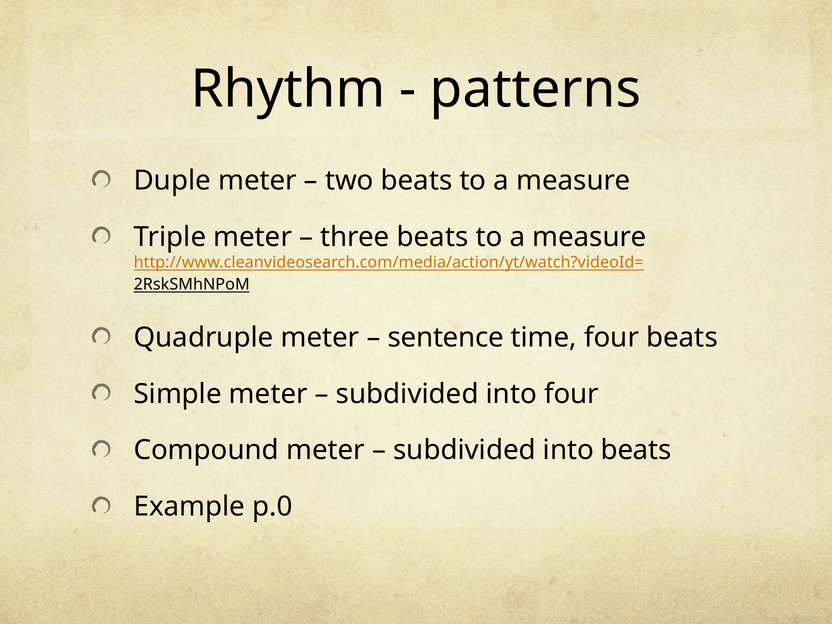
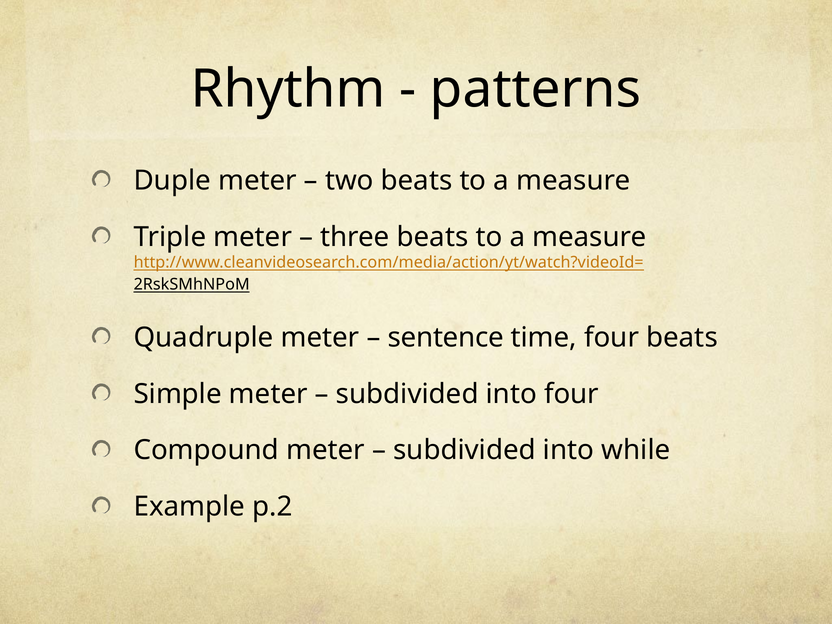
into beats: beats -> while (636, 450)
p.0: p.0 -> p.2 (272, 507)
